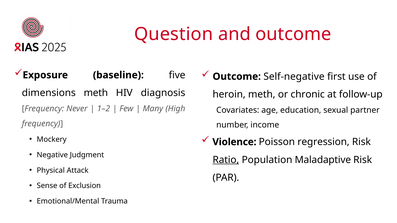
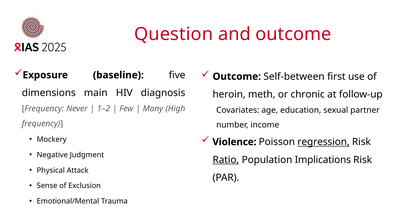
Self‑negative: Self‑negative -> Self‑between (294, 77)
dimensions meth: meth -> main (96, 93)
regression underline: none -> present (324, 142)
Maladaptive: Maladaptive -> Implications (323, 160)
